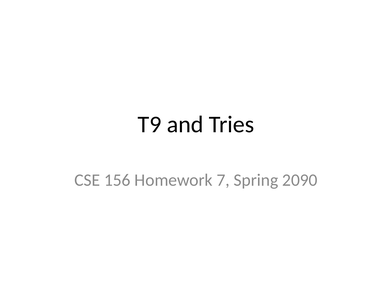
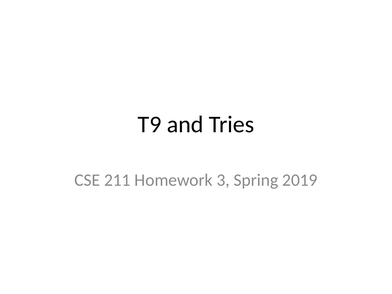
156: 156 -> 211 (117, 180)
7: 7 -> 3 (223, 180)
2090: 2090 -> 2019 (300, 180)
